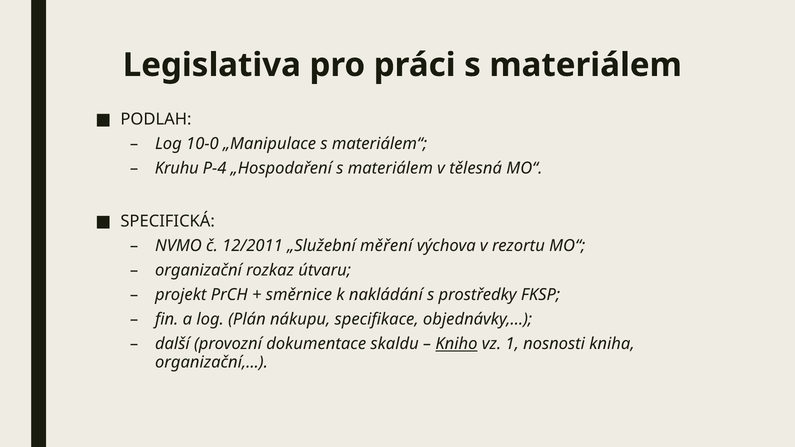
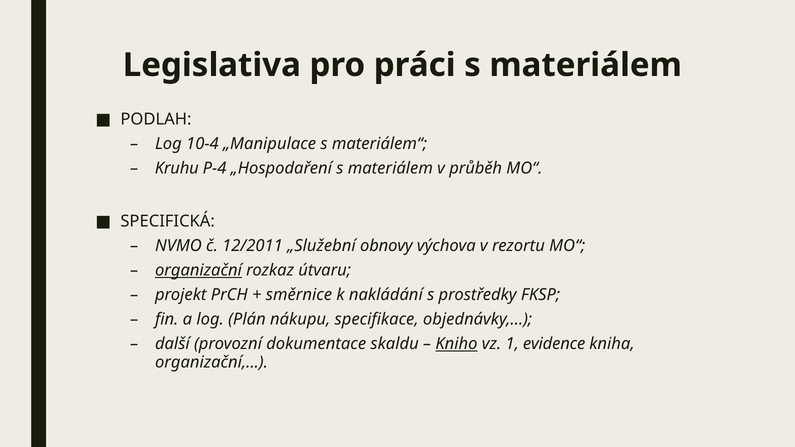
10-0: 10-0 -> 10-4 (202, 144)
tělesná: tělesná -> průběh (476, 168)
měření: měření -> obnovy (386, 246)
organizační underline: none -> present (198, 270)
nosnosti: nosnosti -> evidence (554, 344)
